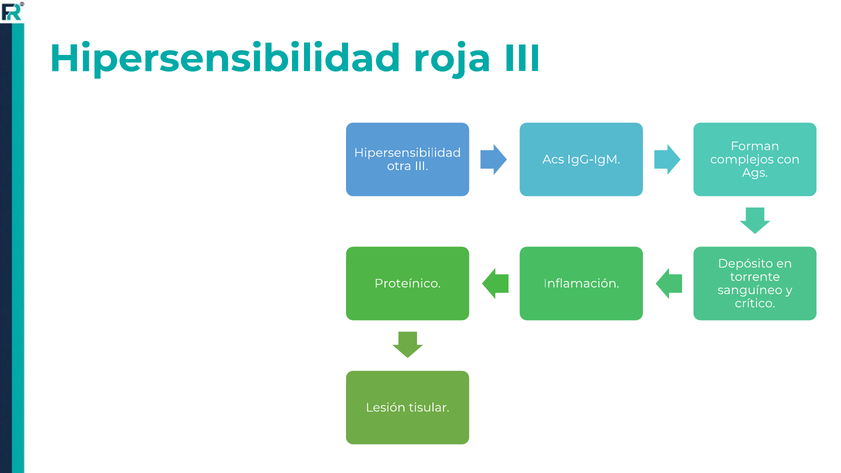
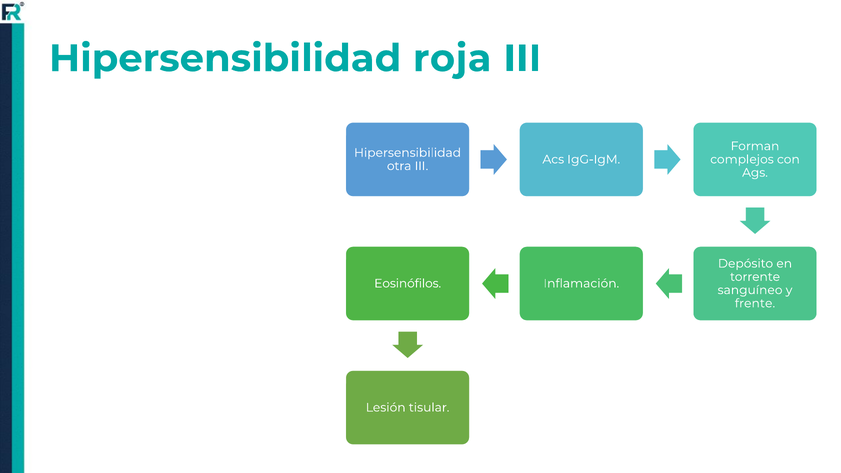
Proteínico: Proteínico -> Eosinófilos (408, 283)
crítico: crítico -> frente (755, 303)
